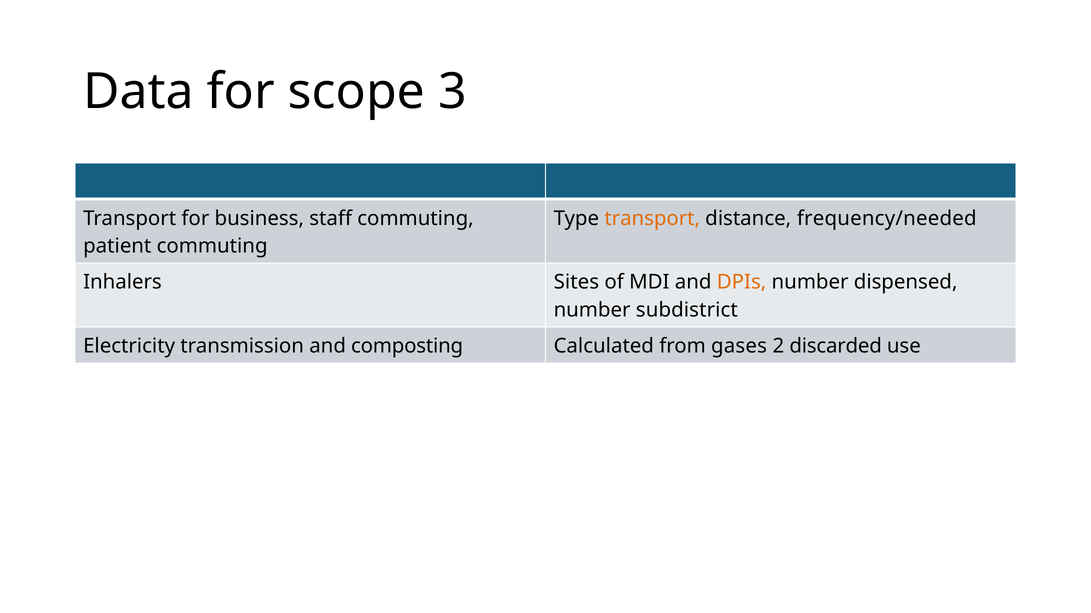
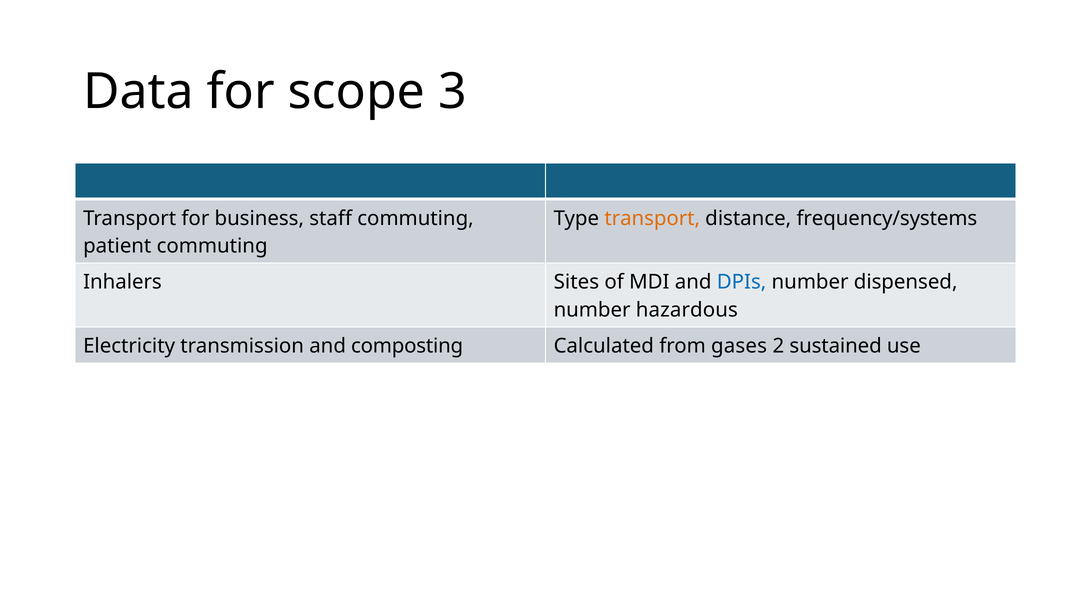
frequency/needed: frequency/needed -> frequency/systems (887, 219)
DPIs colour: orange -> blue (742, 282)
subdistrict: subdistrict -> hazardous (687, 310)
discarded: discarded -> sustained (836, 346)
